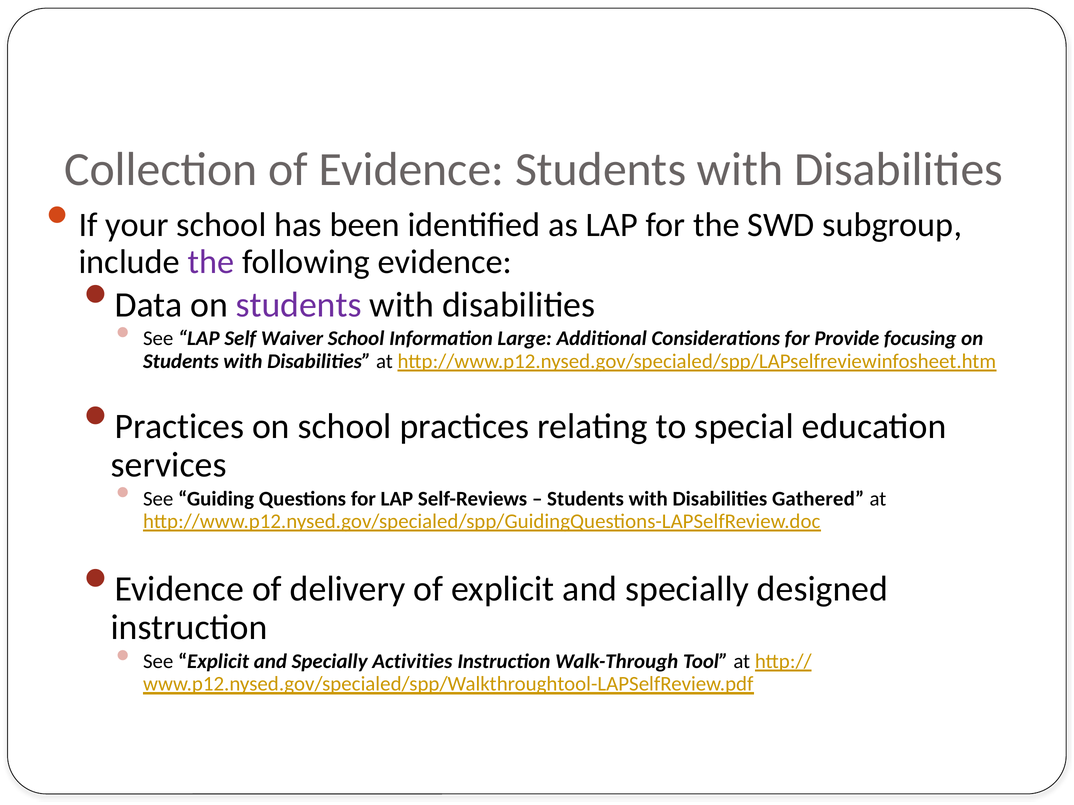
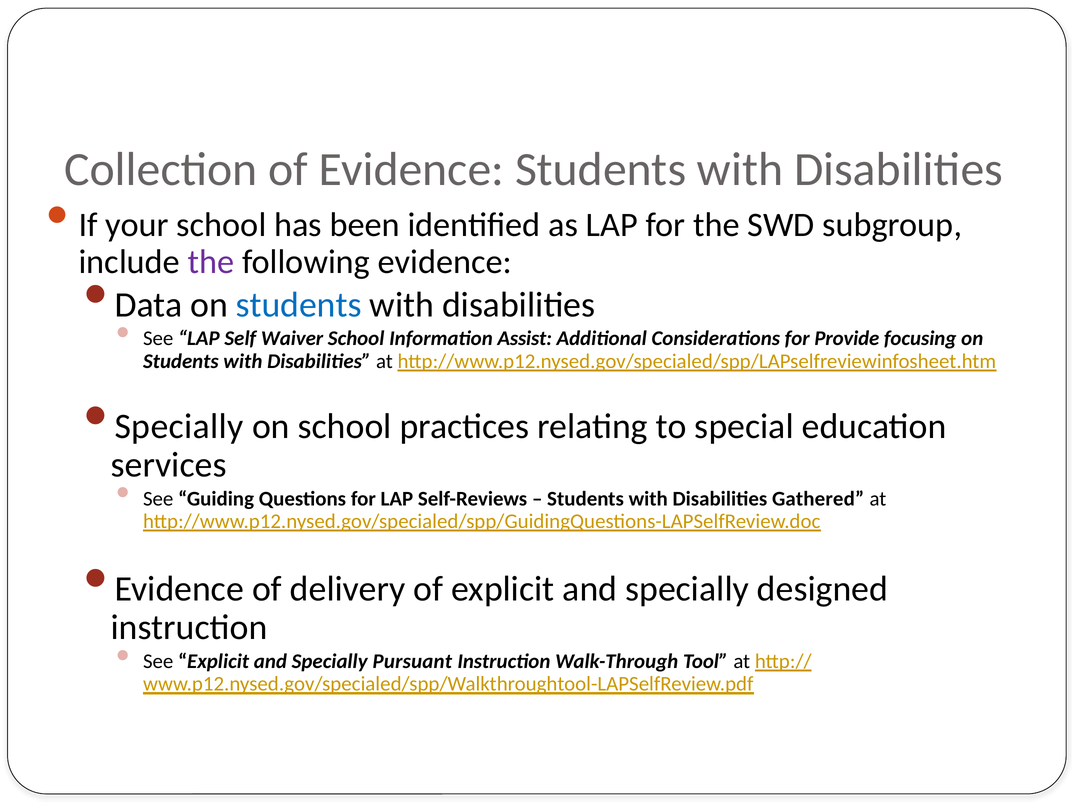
students colour: purple -> blue (299, 305)
Large: Large -> Assist (525, 339)
Practices: Practices -> Specially (179, 427)
Activities: Activities -> Pursuant (412, 662)
